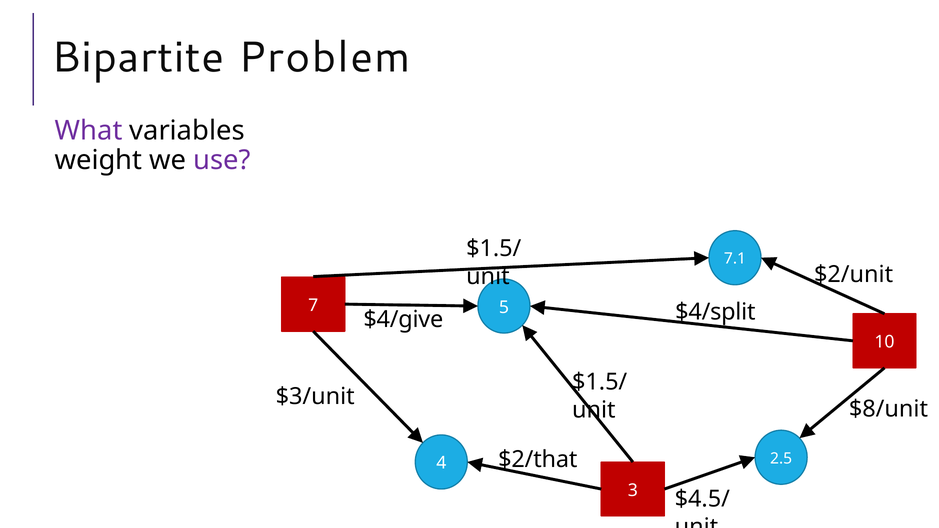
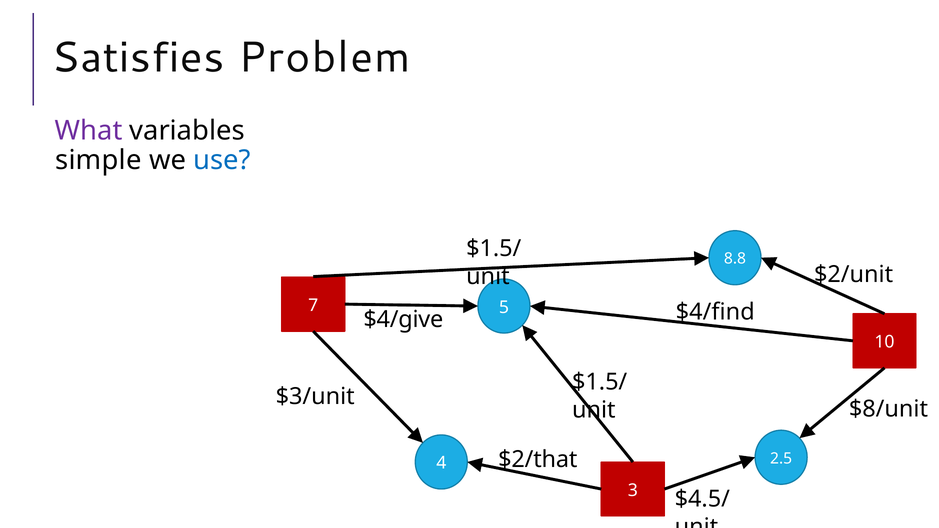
Bipartite: Bipartite -> Satisfies (138, 58)
weight: weight -> simple (98, 160)
use colour: purple -> blue (222, 160)
7.1: 7.1 -> 8.8 (735, 259)
$4/split: $4/split -> $4/find (715, 312)
